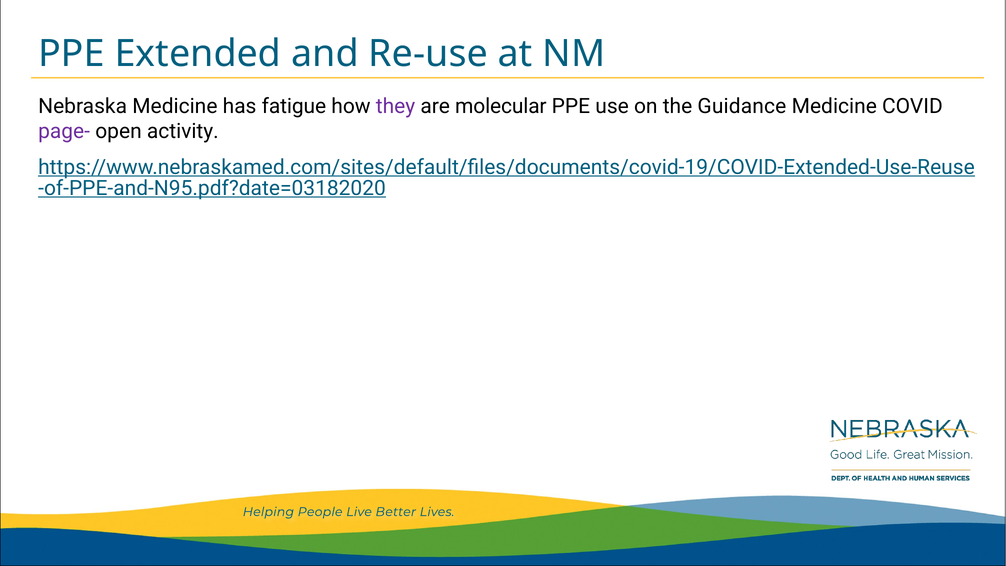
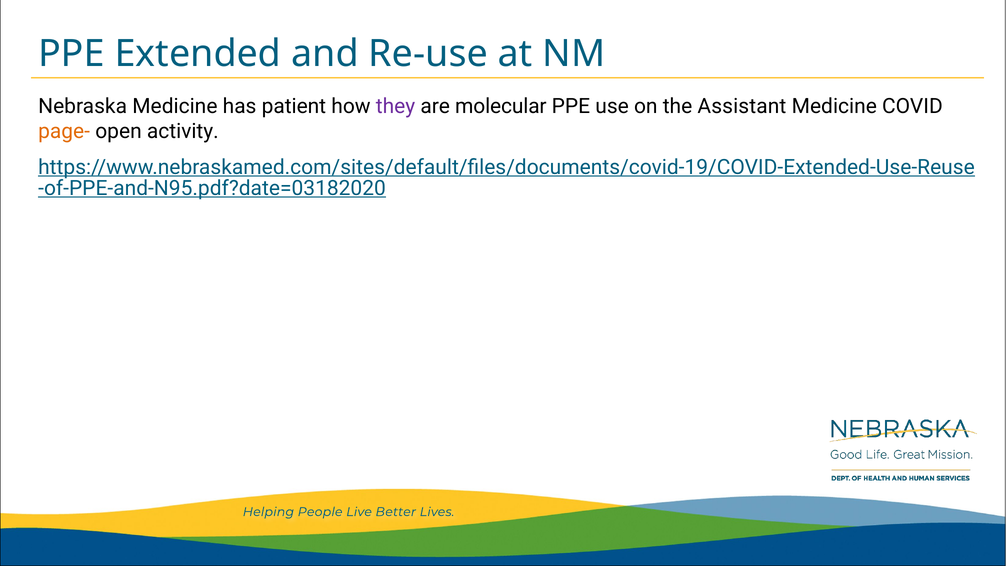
fatigue: fatigue -> patient (294, 106)
Guidance: Guidance -> Assistant (742, 106)
page- colour: purple -> orange (64, 132)
